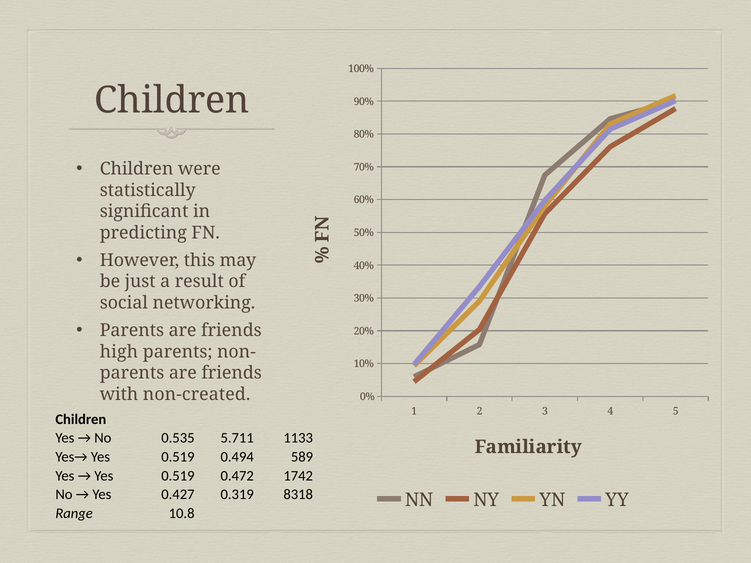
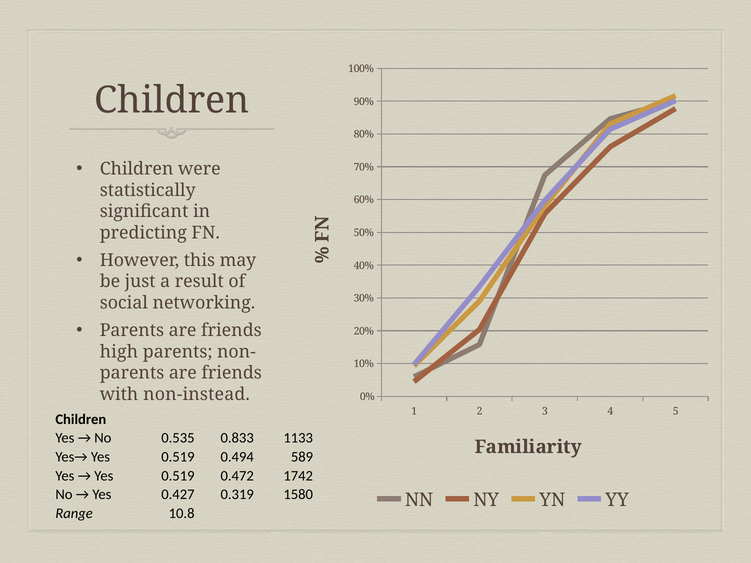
non-created: non-created -> non-instead (197, 394)
5.711: 5.711 -> 0.833 (237, 438)
8318: 8318 -> 1580 (298, 495)
